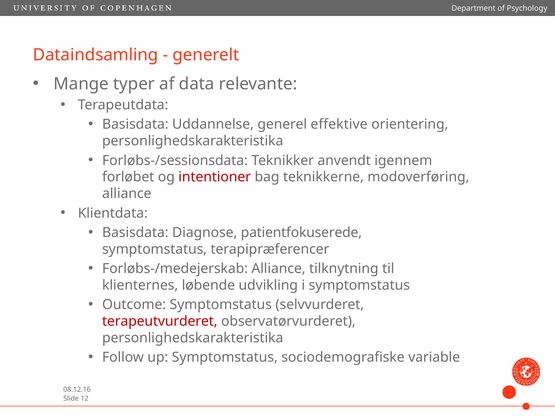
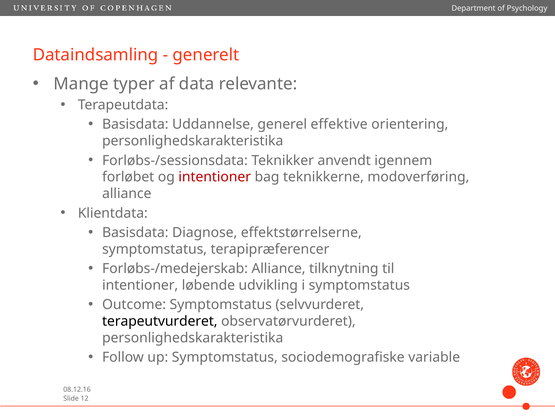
patientfokuserede: patientfokuserede -> effektstørrelserne (301, 233)
klienternes: klienternes -> intentioner (140, 285)
terapeutvurderet colour: red -> black (160, 321)
